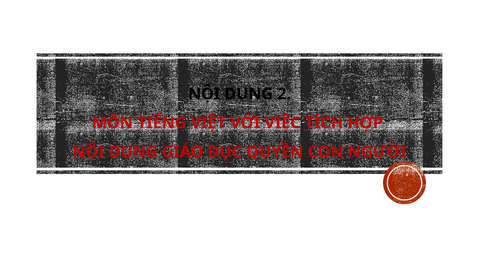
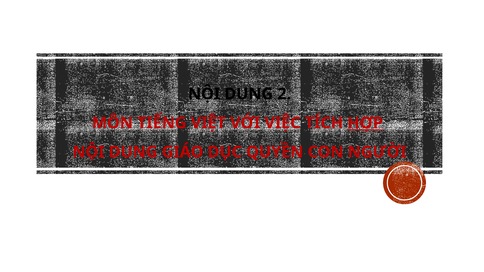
HỢP underline: none -> present (365, 123)
